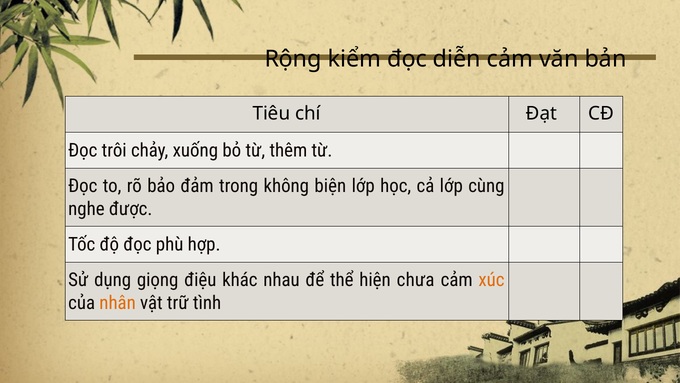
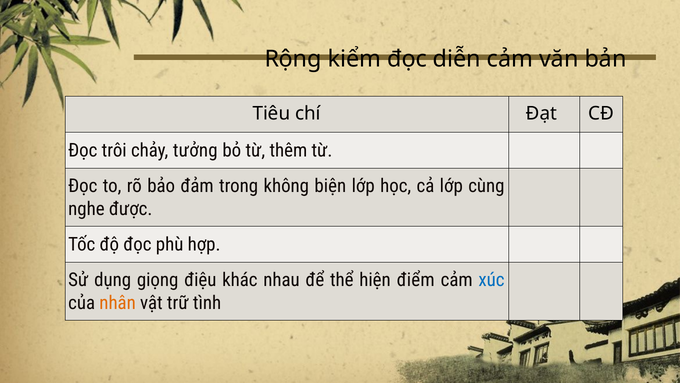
xuống: xuống -> tưởng (195, 150)
chưa: chưa -> điểm (416, 280)
xúc colour: orange -> blue (492, 280)
